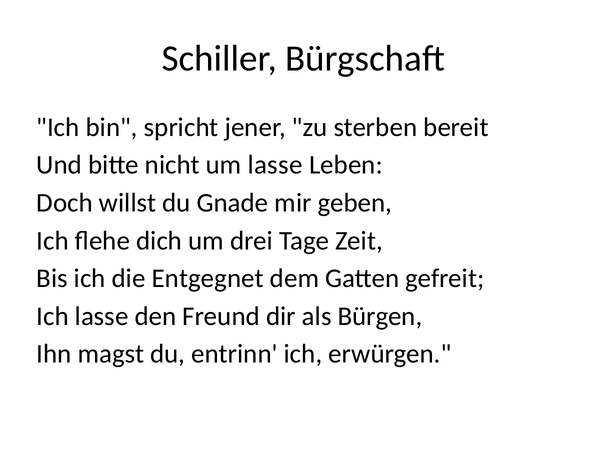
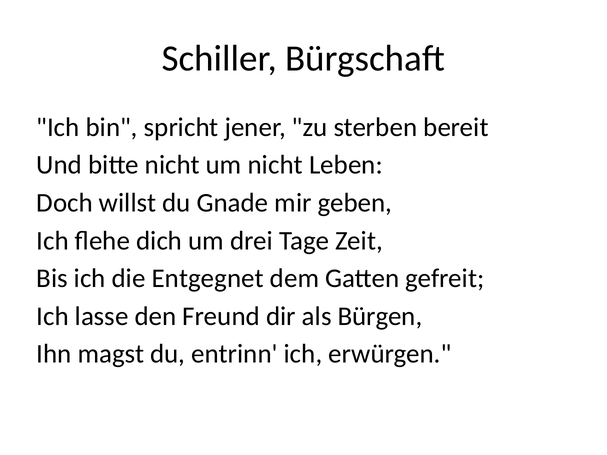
um lasse: lasse -> nicht (275, 165)
